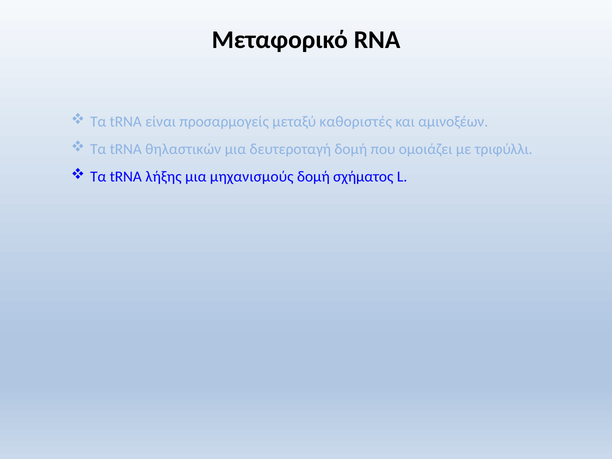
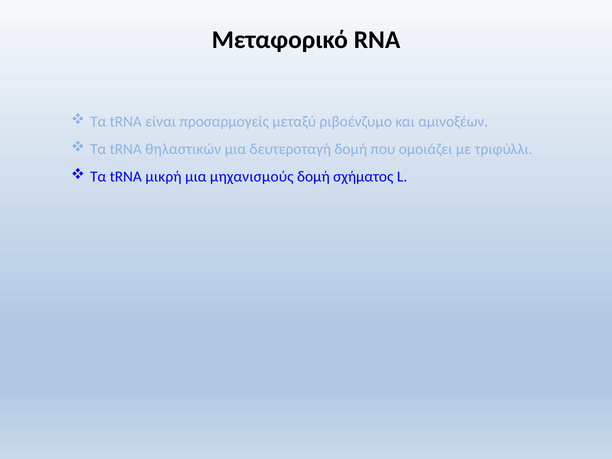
καθοριστές: καθοριστές -> ριβοένζυμο (356, 122)
λήξης: λήξης -> μικρή (163, 177)
